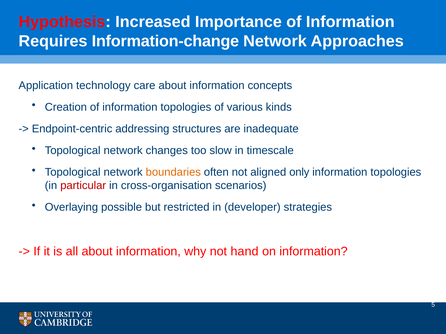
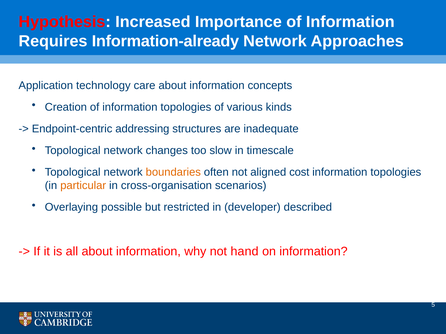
Information-change: Information-change -> Information-already (165, 41)
only: only -> cost (299, 172)
particular colour: red -> orange (83, 186)
strategies: strategies -> described (308, 208)
